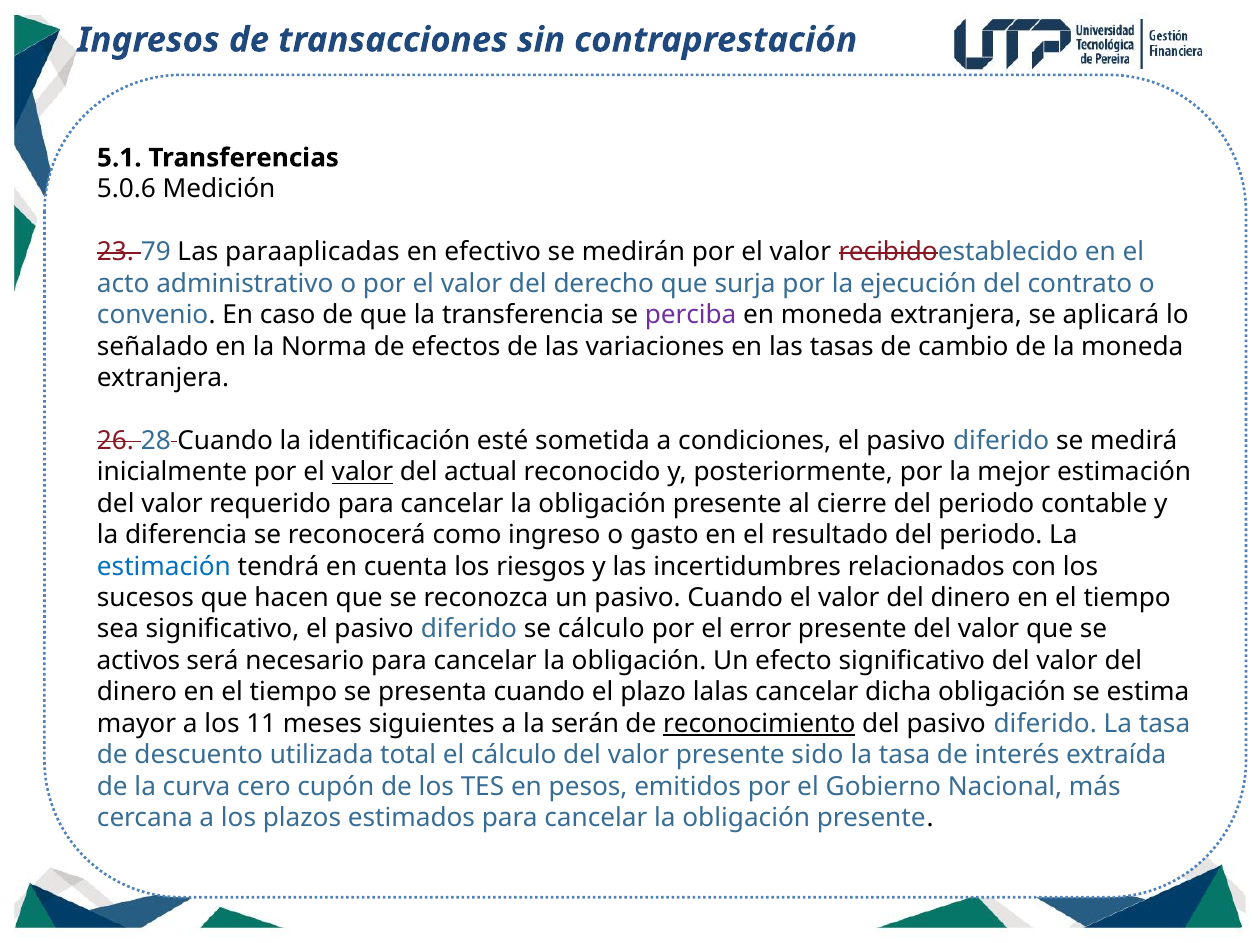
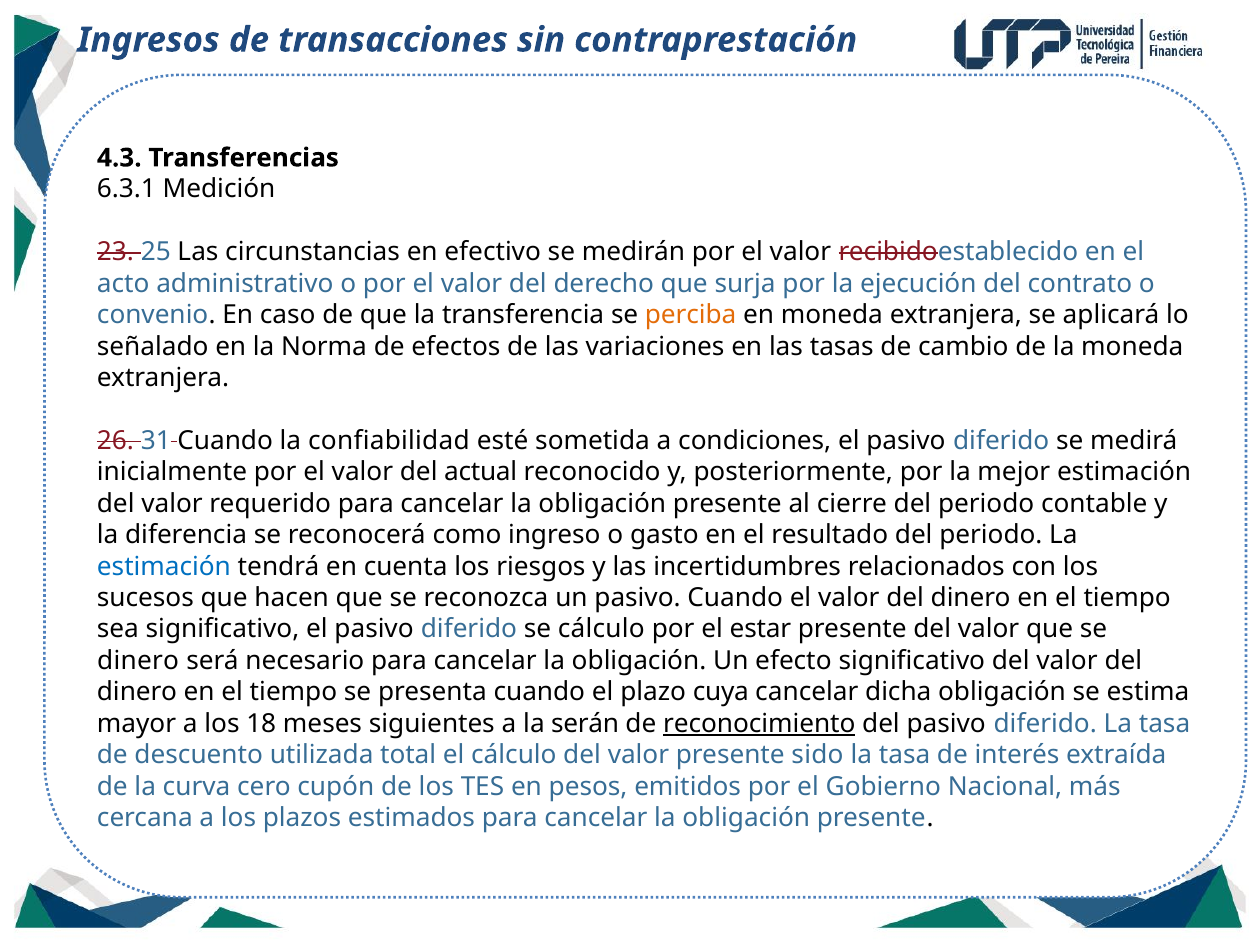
5.1: 5.1 -> 4.3 (119, 158)
5.0.6: 5.0.6 -> 6.3.1 (126, 189)
79: 79 -> 25 (156, 252)
paraaplicadas: paraaplicadas -> circunstancias (313, 252)
perciba colour: purple -> orange (691, 315)
28: 28 -> 31 (156, 441)
identificación: identificación -> confiabilidad (389, 441)
valor underline: present -> none (362, 472)
error: error -> estar (760, 630)
activos: activos -> dinero (138, 661)
lalas: lalas -> cuya (721, 693)
11: 11 -> 18 (261, 724)
